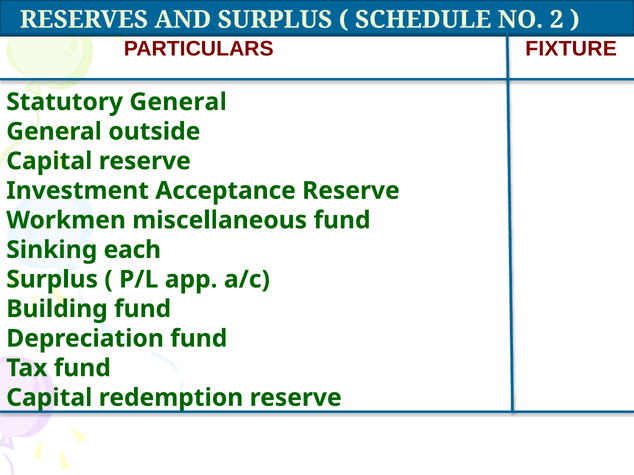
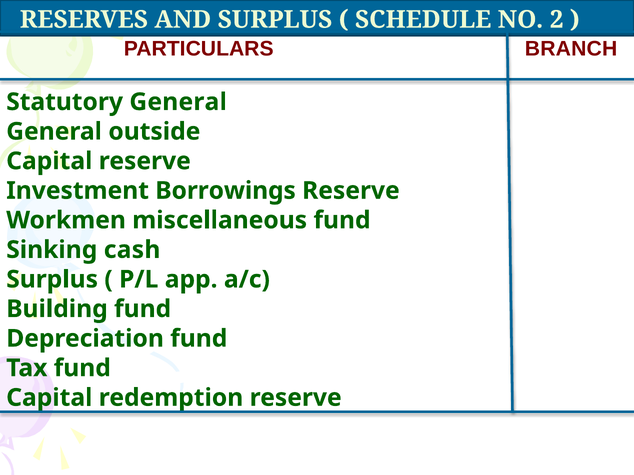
FIXTURE: FIXTURE -> BRANCH (571, 49)
Acceptance: Acceptance -> Borrowings (226, 191)
each: each -> cash (132, 250)
